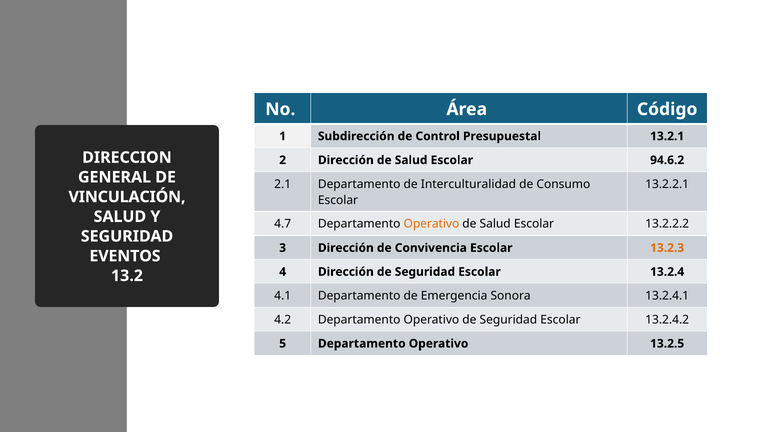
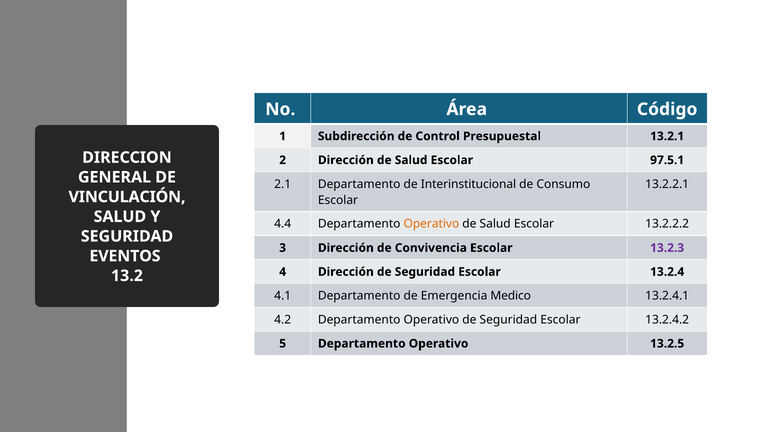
94.6.2: 94.6.2 -> 97.5.1 (667, 160)
Interculturalidad: Interculturalidad -> Interinstitucional (468, 184)
4.7: 4.7 -> 4.4 (283, 224)
13.2.3 colour: orange -> purple (667, 248)
Sonora: Sonora -> Medico (511, 296)
